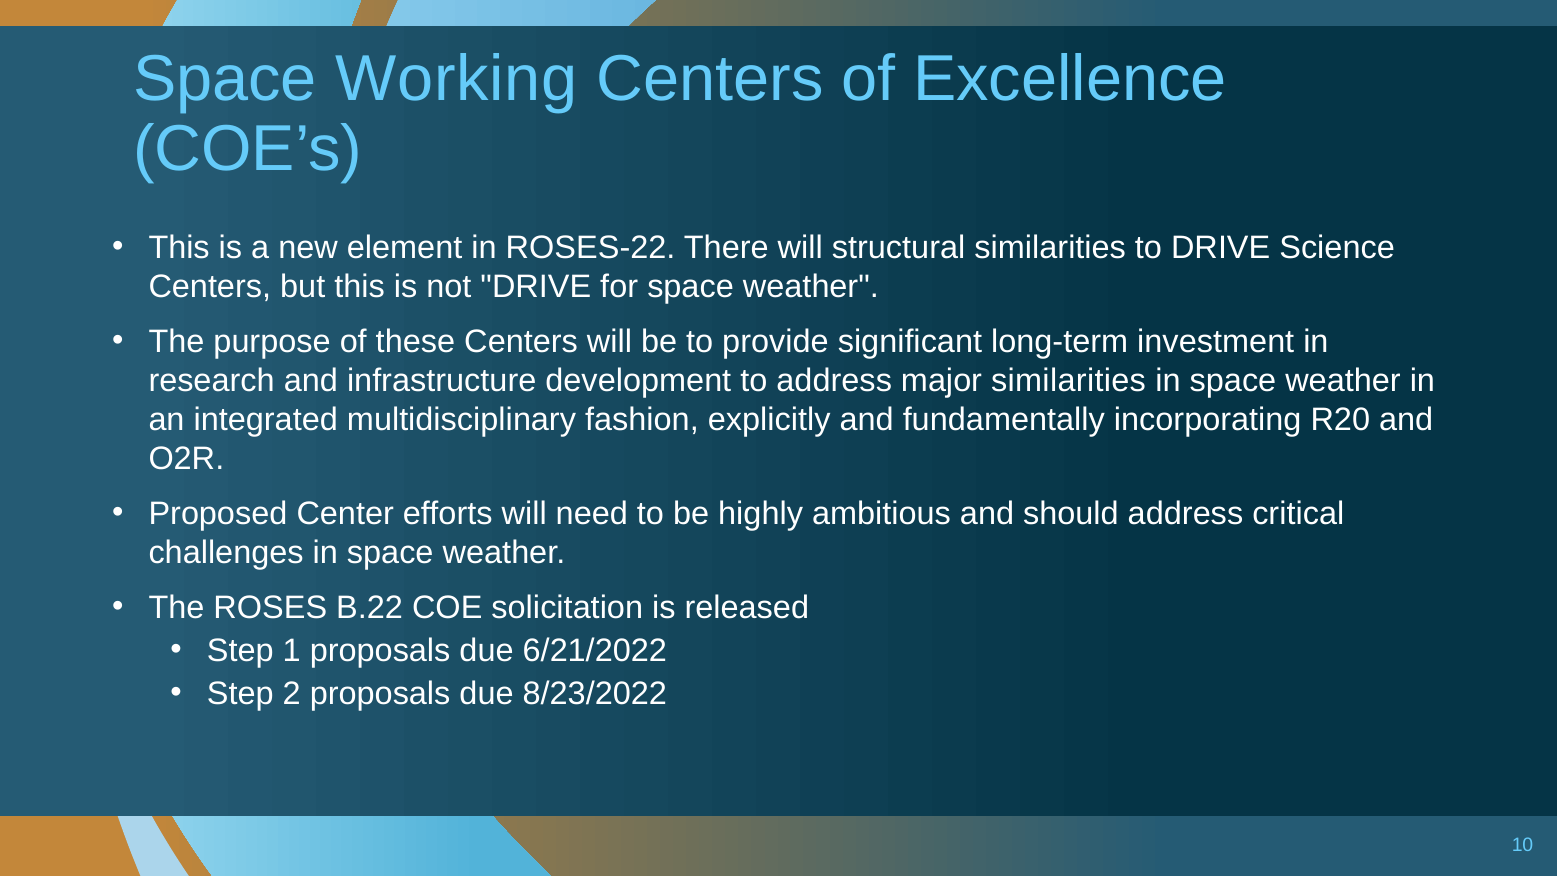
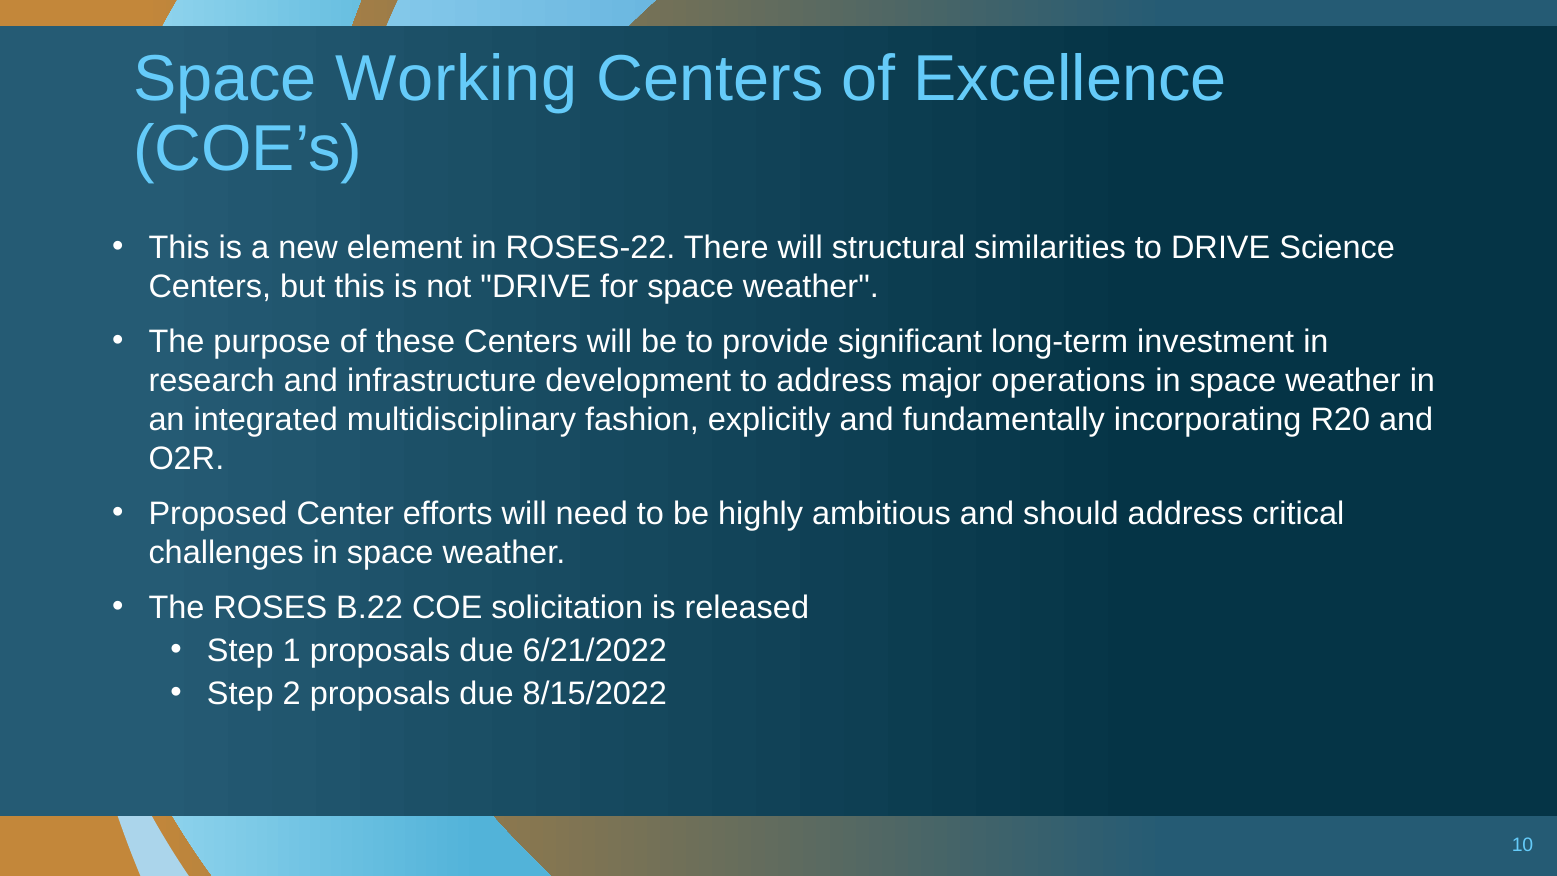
major similarities: similarities -> operations (1069, 380)
8/23/2022: 8/23/2022 -> 8/15/2022 (595, 693)
